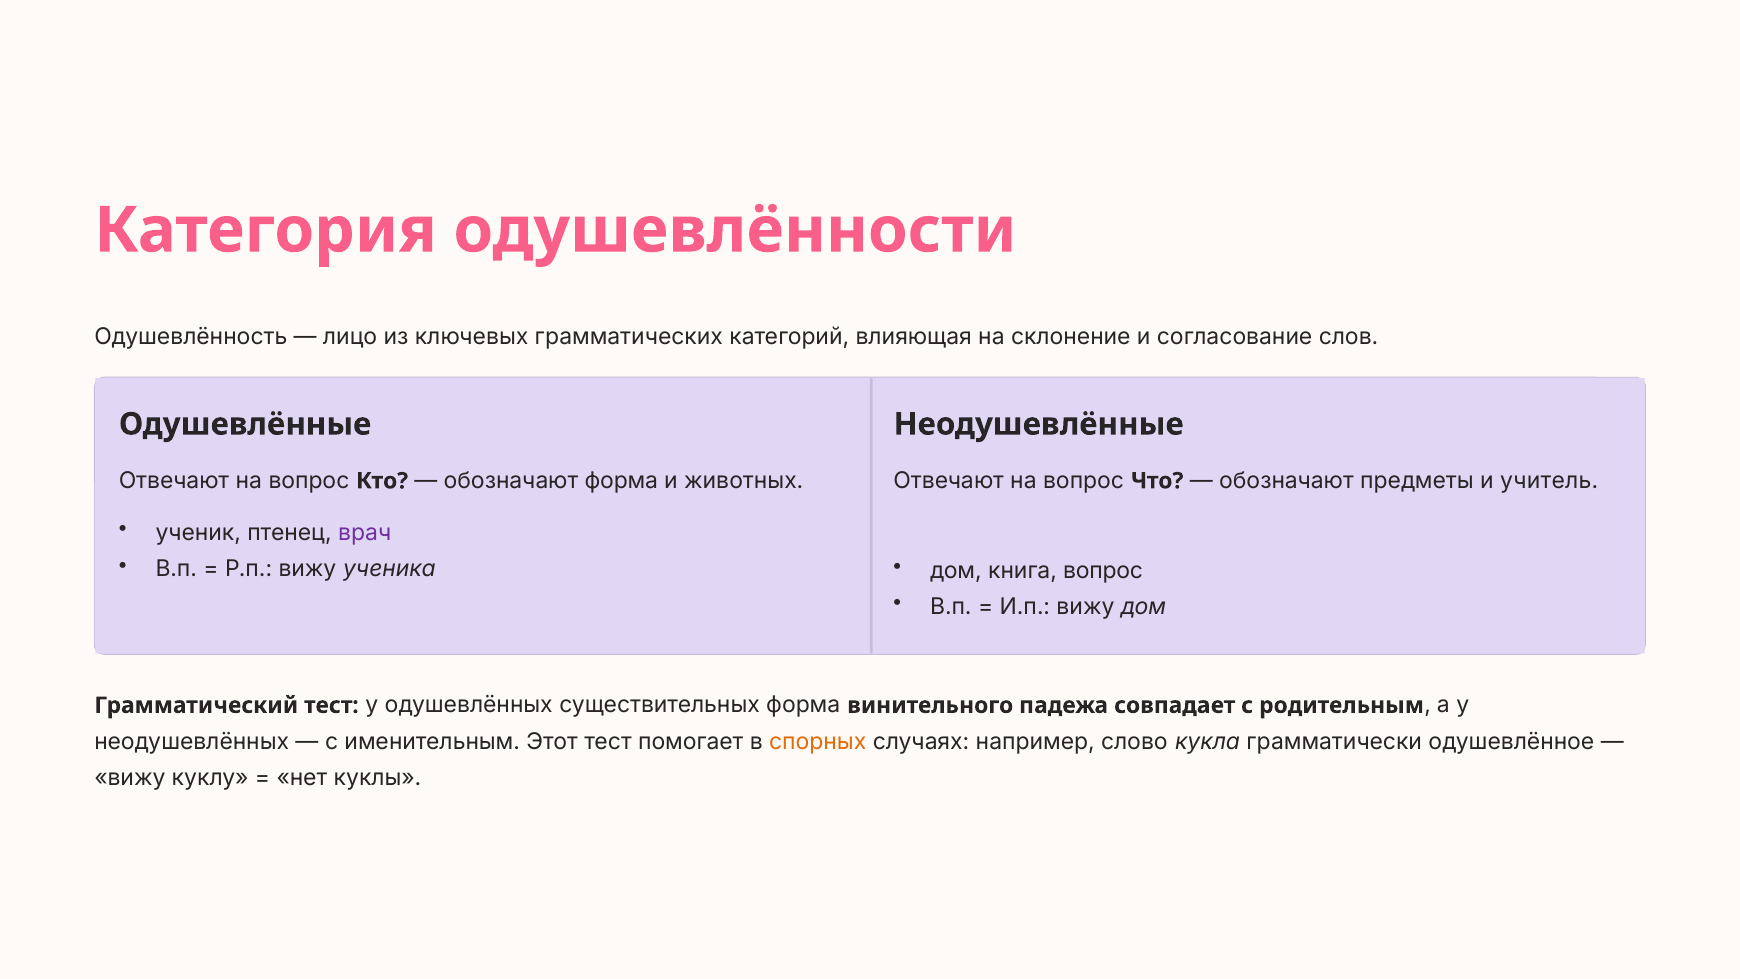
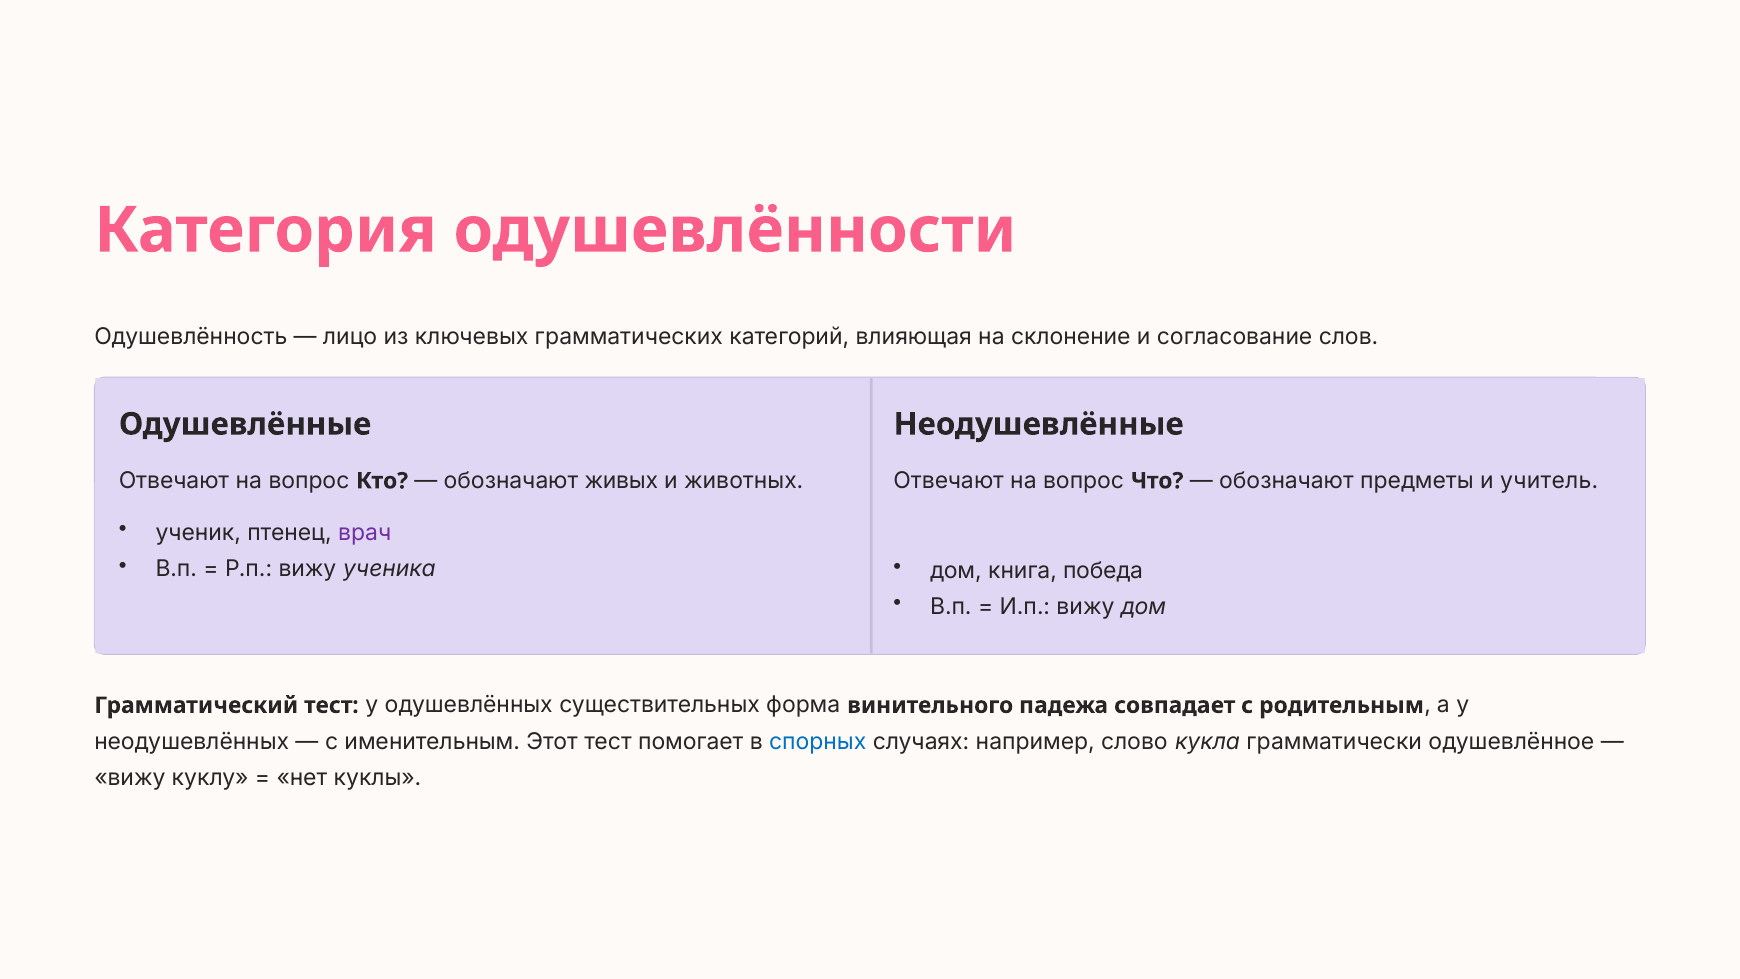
обозначают форма: форма -> живых (621, 481)
книга вопрос: вопрос -> победа (1103, 570)
спорных colour: orange -> blue (818, 742)
